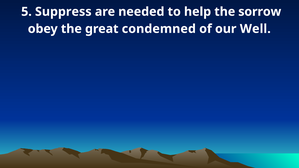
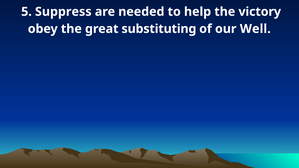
sorrow: sorrow -> victory (260, 12)
condemned: condemned -> substituting (159, 29)
